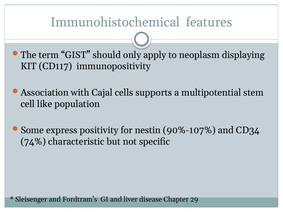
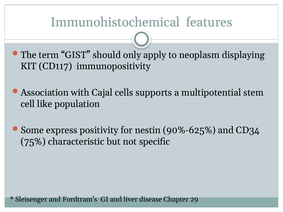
90%-107%: 90%-107% -> 90%-625% (189, 130)
74%: 74% -> 75% (33, 142)
